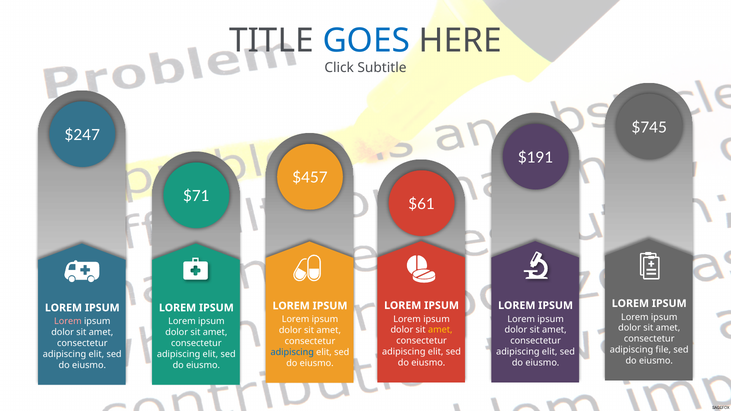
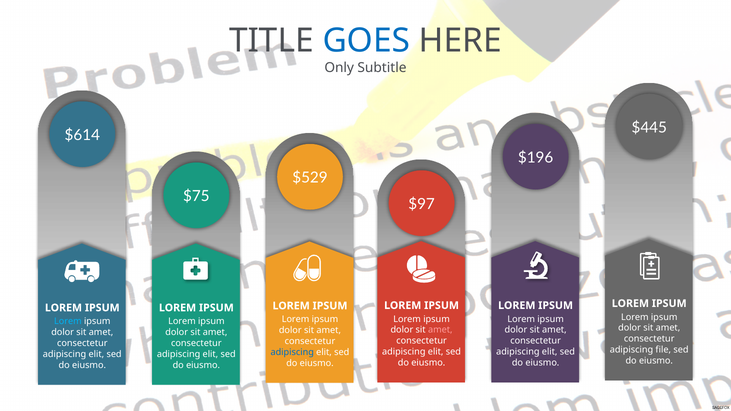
Click: Click -> Only (339, 68)
$745: $745 -> $445 (649, 128)
$247: $247 -> $614 (82, 135)
$191: $191 -> $196 (536, 158)
$457: $457 -> $529 (310, 178)
$71: $71 -> $75 (196, 196)
$61: $61 -> $97 (422, 204)
Lorem colour: pink -> light blue (68, 322)
amet colour: yellow -> pink (440, 330)
